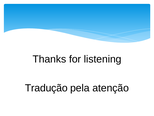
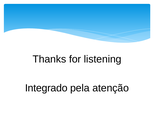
Tradução: Tradução -> Integrado (46, 88)
